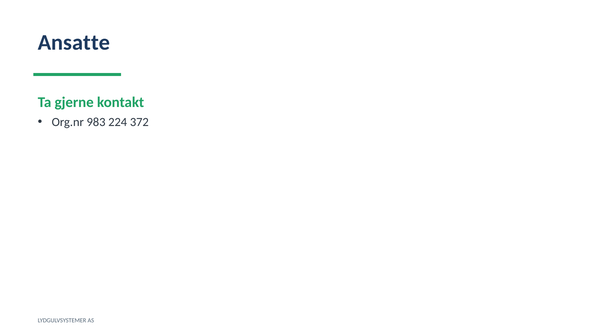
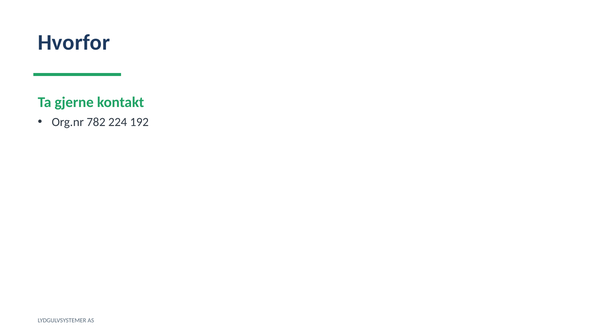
Ansatte: Ansatte -> Hvorfor (74, 42)
983: 983 -> 782 (96, 122)
372: 372 -> 192 (139, 122)
